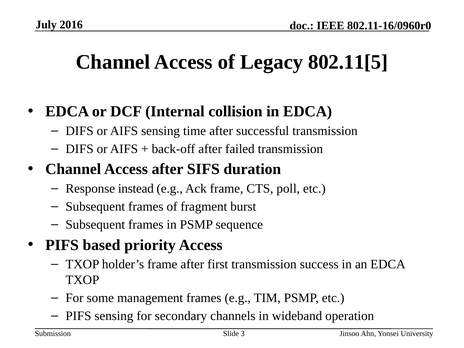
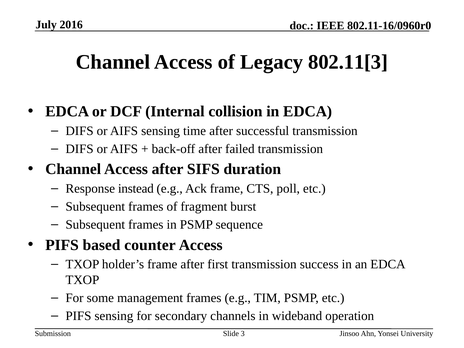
802.11[5: 802.11[5 -> 802.11[3 (348, 62)
priority: priority -> counter (150, 245)
